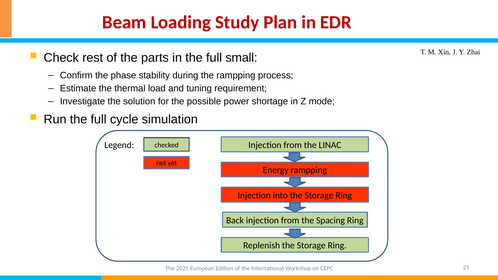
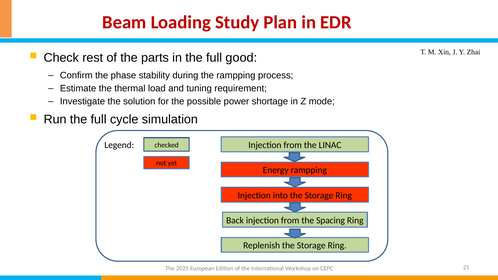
small: small -> good (241, 58)
